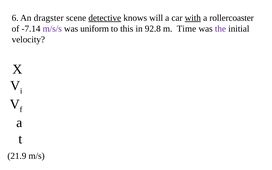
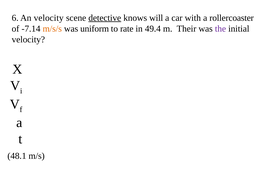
An dragster: dragster -> velocity (49, 18)
with underline: present -> none (193, 18)
m/s/s colour: purple -> orange (52, 29)
this: this -> rate (127, 29)
92.8: 92.8 -> 49.4 (153, 29)
Time: Time -> Their (187, 29)
21.9: 21.9 -> 48.1 (17, 156)
